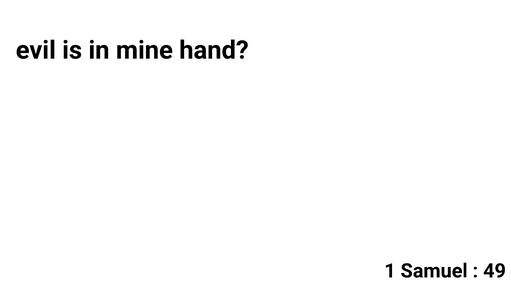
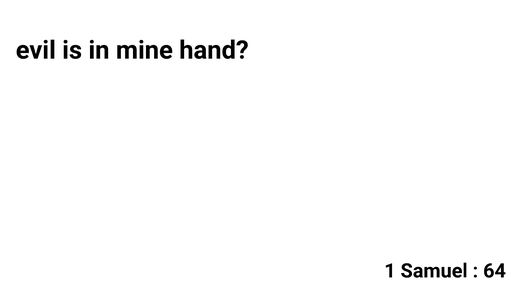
49: 49 -> 64 (495, 271)
